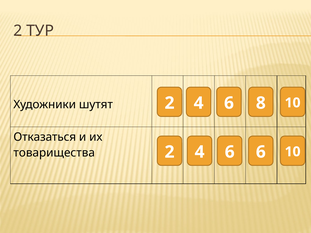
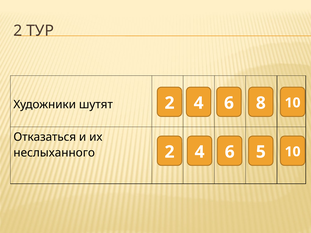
6: 6 -> 5 (261, 152)
товарищества: товарищества -> неслыханного (54, 153)
